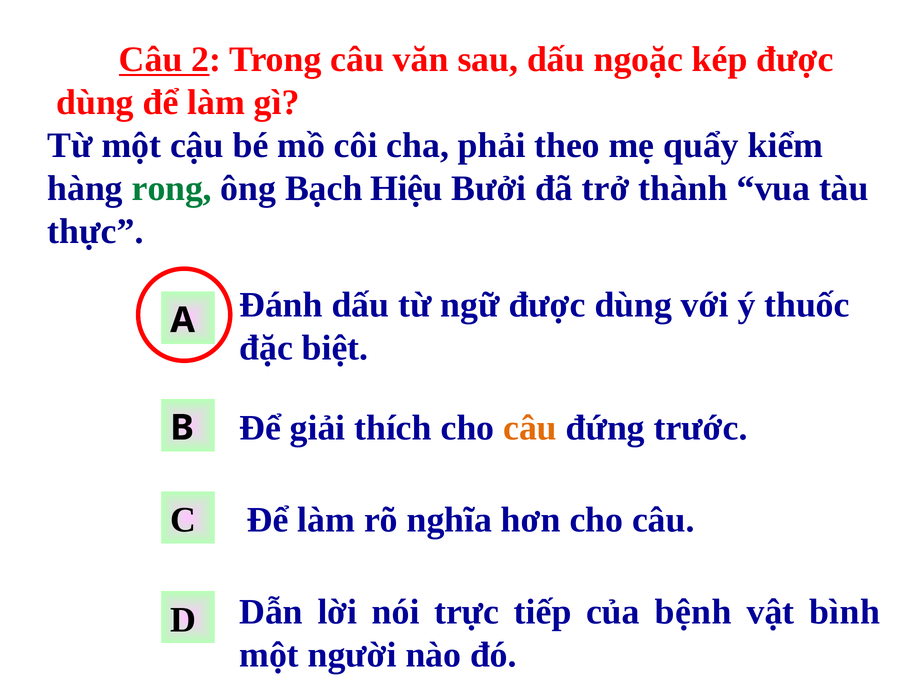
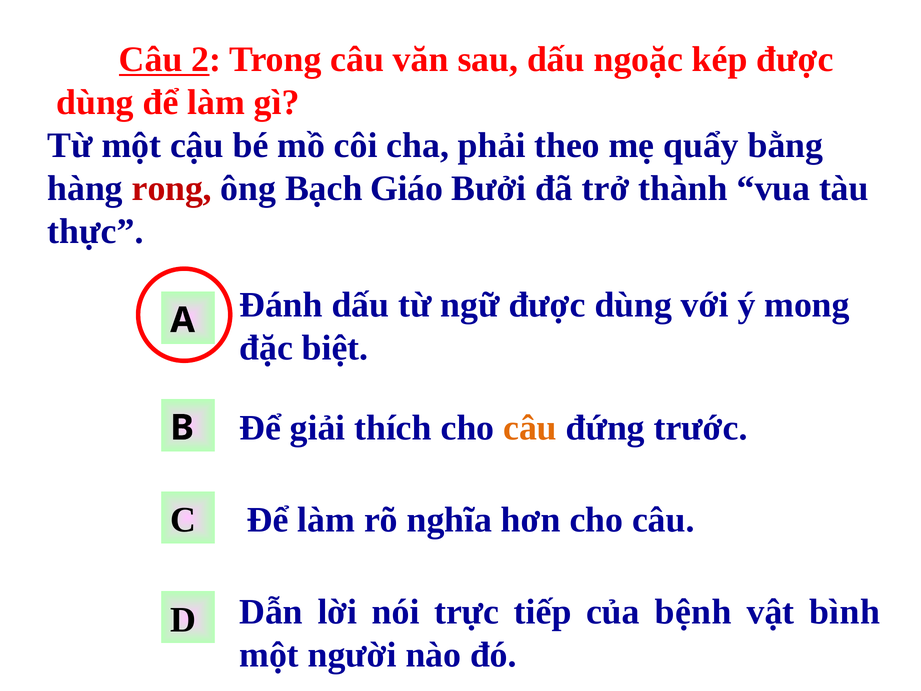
kiểm: kiểm -> bằng (785, 145)
rong colour: green -> red (172, 188)
Hiệu: Hiệu -> Giáo (407, 188)
thuốc: thuốc -> mong (807, 305)
